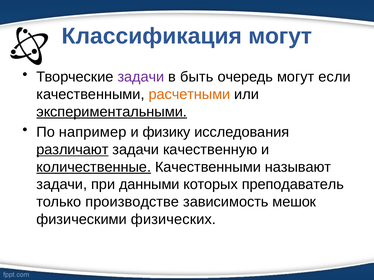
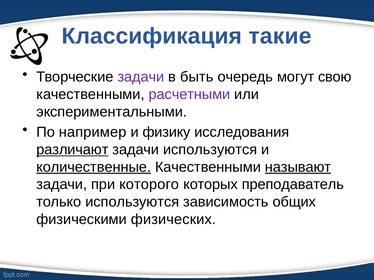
Классификация могут: могут -> такие (280, 36)
если: если -> свою (335, 77)
расчетными colour: orange -> purple (189, 95)
экспериментальными underline: present -> none (112, 112)
задачи качественную: качественную -> используются (210, 150)
называют underline: none -> present (298, 167)
данными: данными -> которого (149, 185)
только производстве: производстве -> используются (132, 202)
мешок: мешок -> общих (294, 202)
